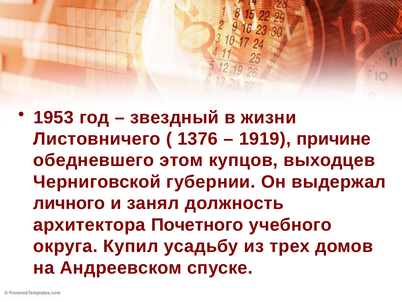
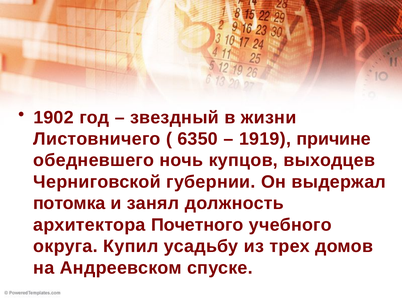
1953: 1953 -> 1902 (54, 117)
1376: 1376 -> 6350 (198, 139)
этом: этом -> ночь (181, 160)
личного: личного -> потомка (69, 203)
